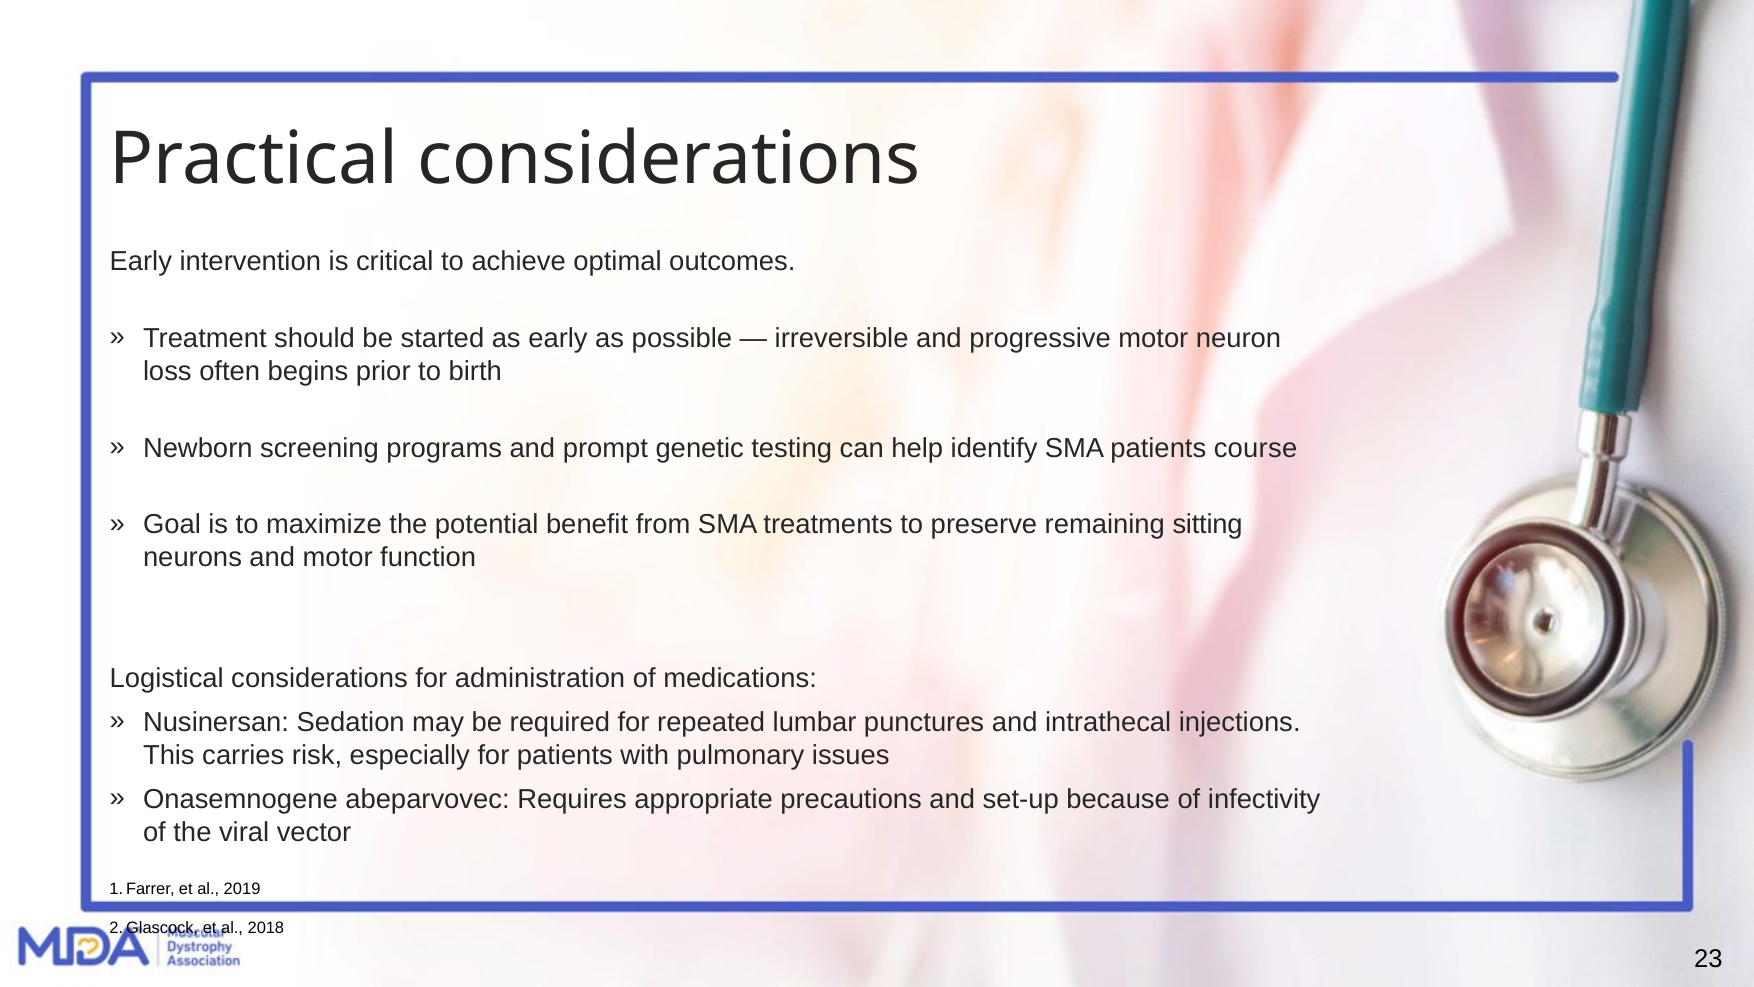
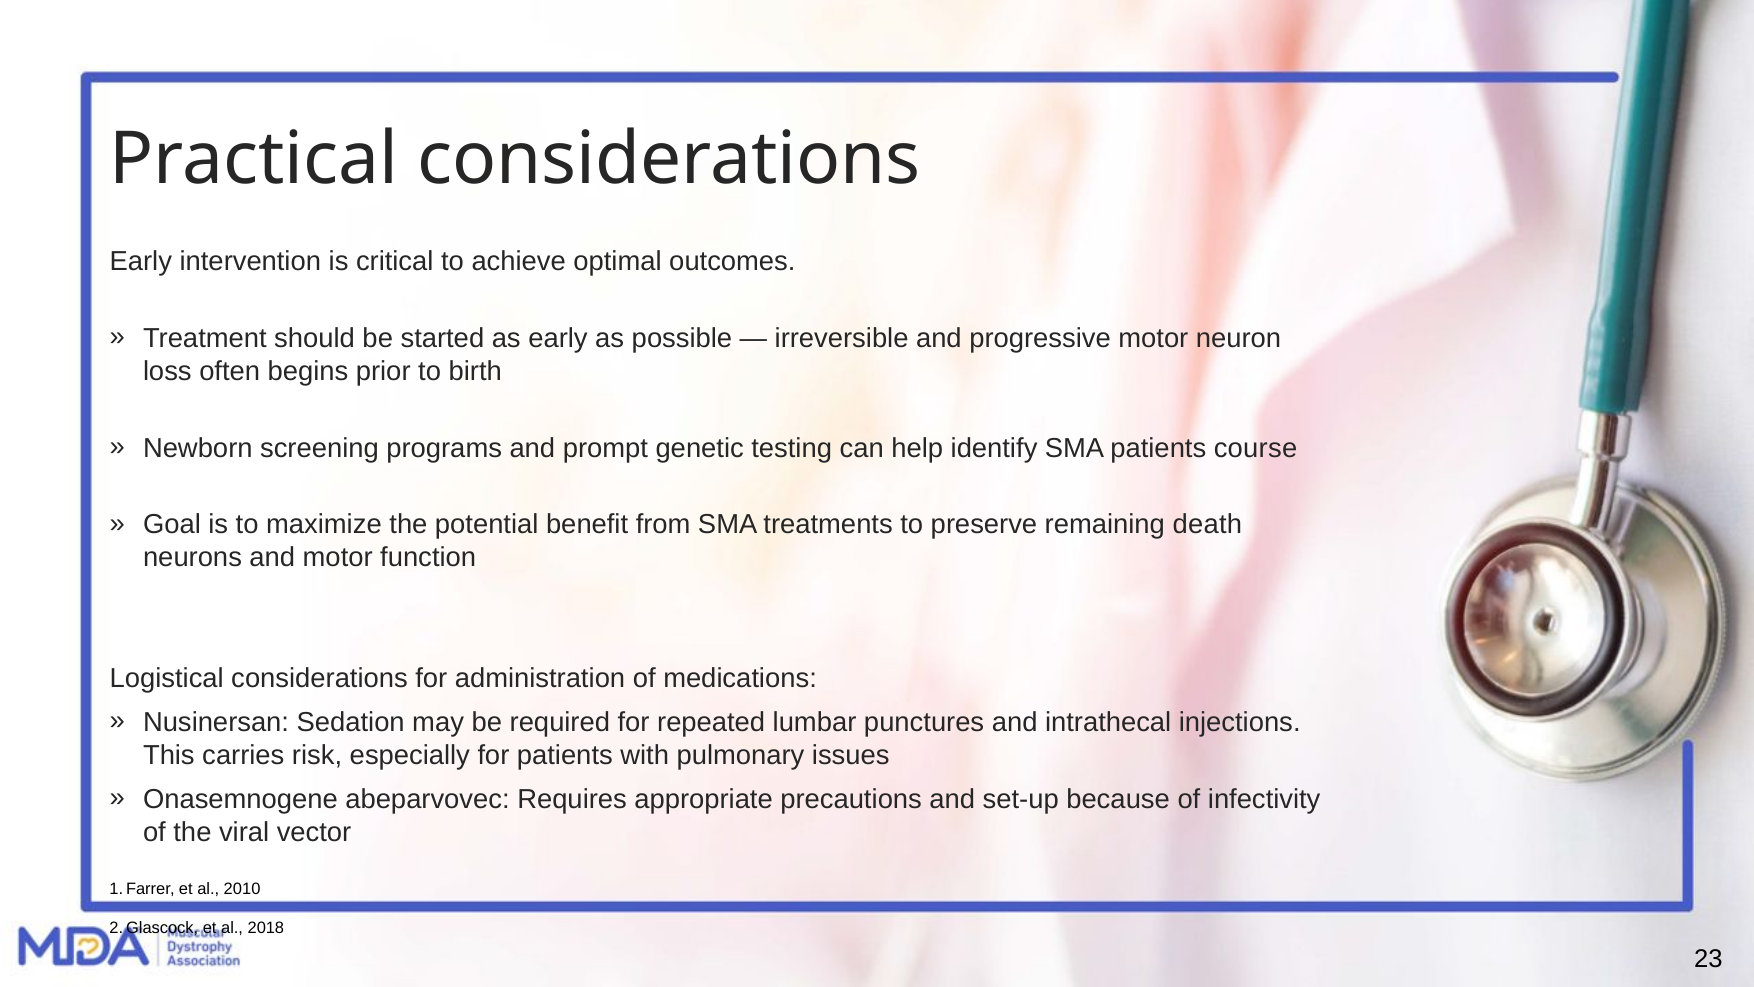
sitting: sitting -> death (1207, 525)
2019: 2019 -> 2010 (242, 889)
